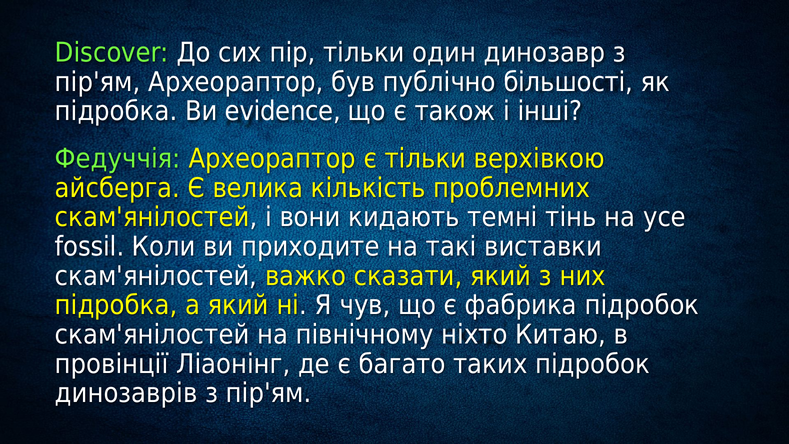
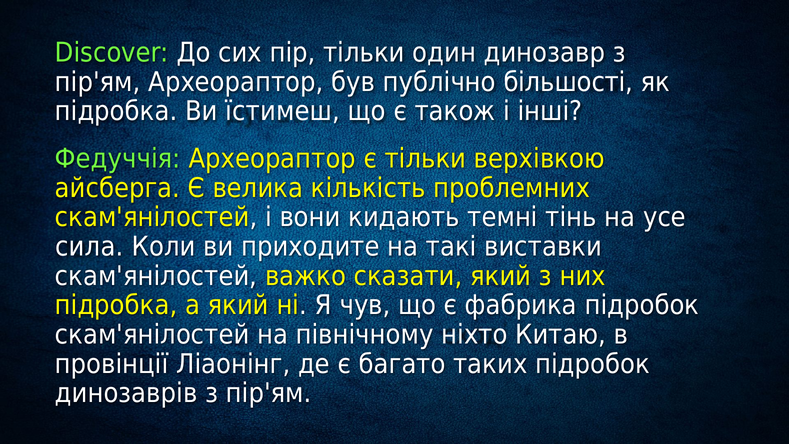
evidence: evidence -> їстимеш (283, 111)
fossil: fossil -> сила (89, 247)
